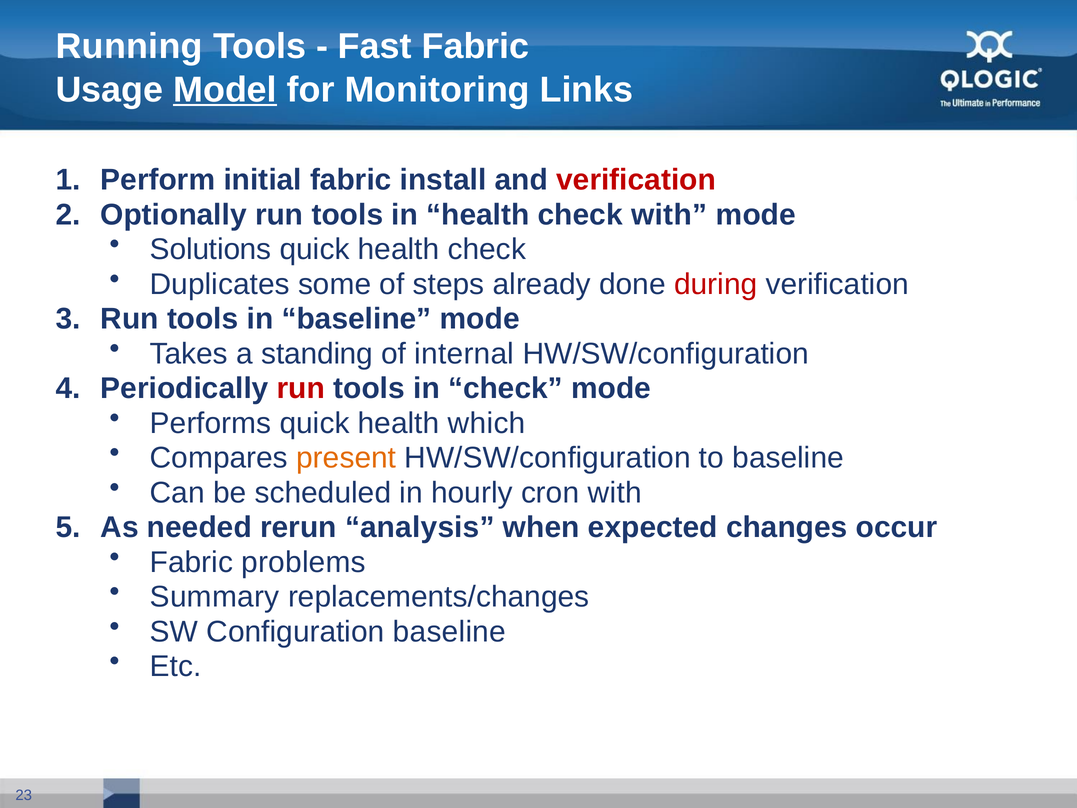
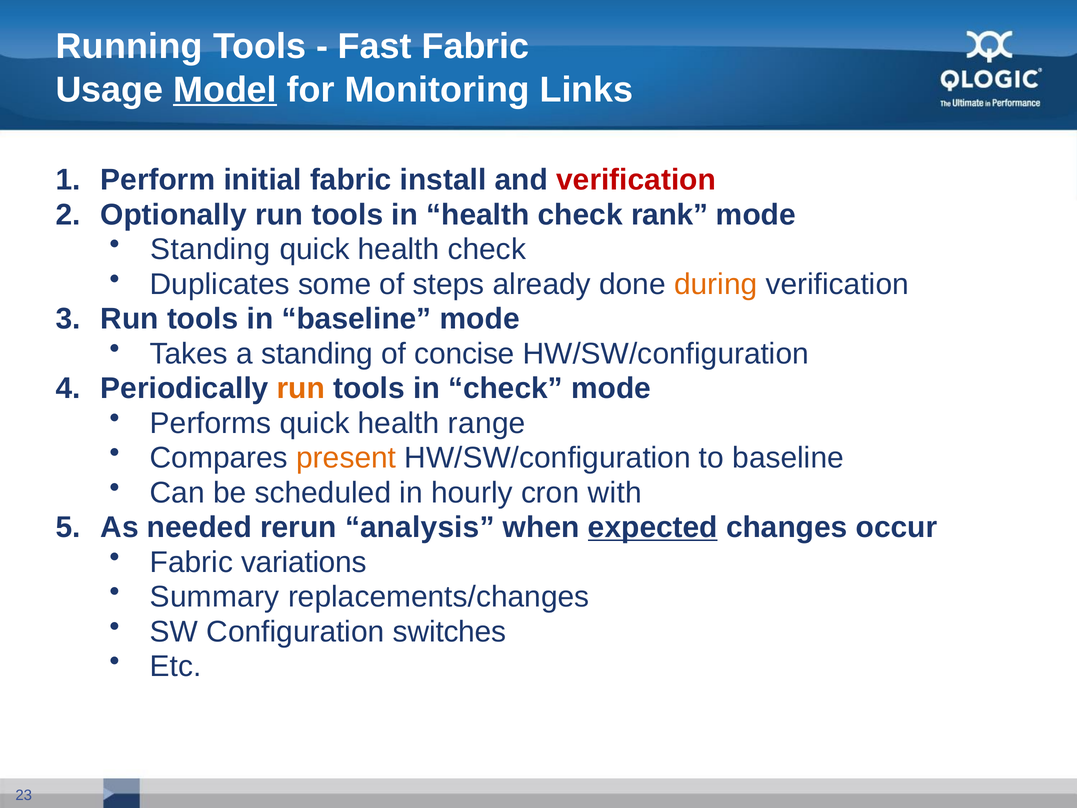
check with: with -> rank (670, 215)
Solutions: Solutions -> Standing (210, 249)
during colour: red -> orange (716, 284)
internal: internal -> concise (464, 354)
run colour: red -> orange (301, 388)
which: which -> range (487, 423)
expected underline: none -> present (653, 527)
problems: problems -> variations (304, 562)
Configuration baseline: baseline -> switches (450, 631)
